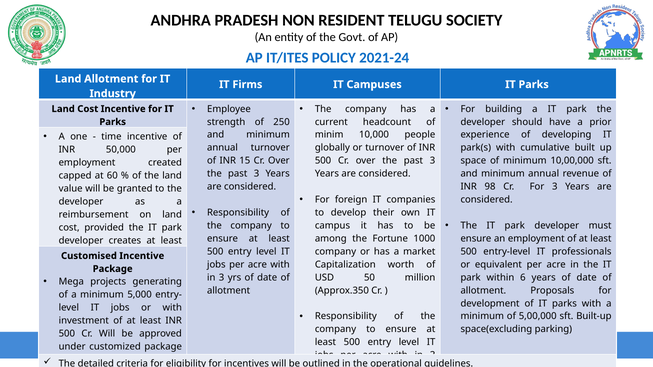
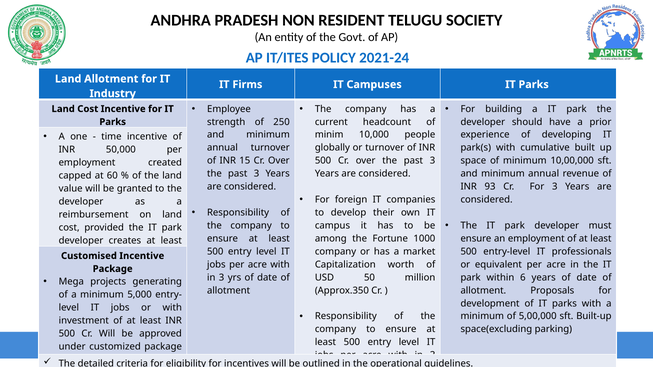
98: 98 -> 93 (490, 187)
